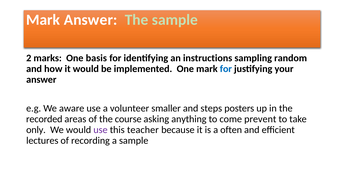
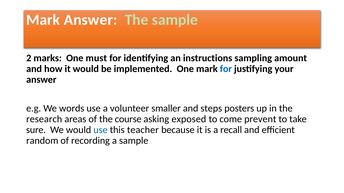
basis: basis -> must (96, 58)
random: random -> amount (291, 58)
aware: aware -> words (72, 109)
recorded: recorded -> research (44, 119)
anything: anything -> exposed (189, 119)
only: only -> sure (36, 130)
use colour: purple -> blue (100, 130)
often: often -> recall (231, 130)
lectures: lectures -> random (42, 141)
